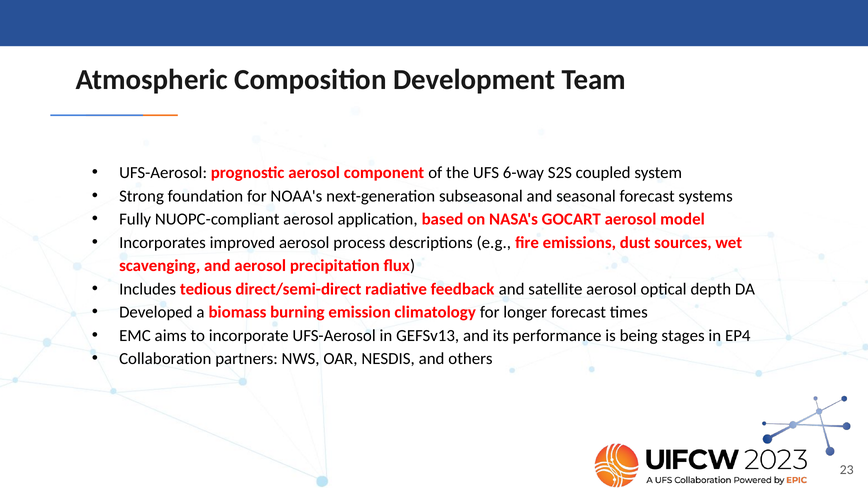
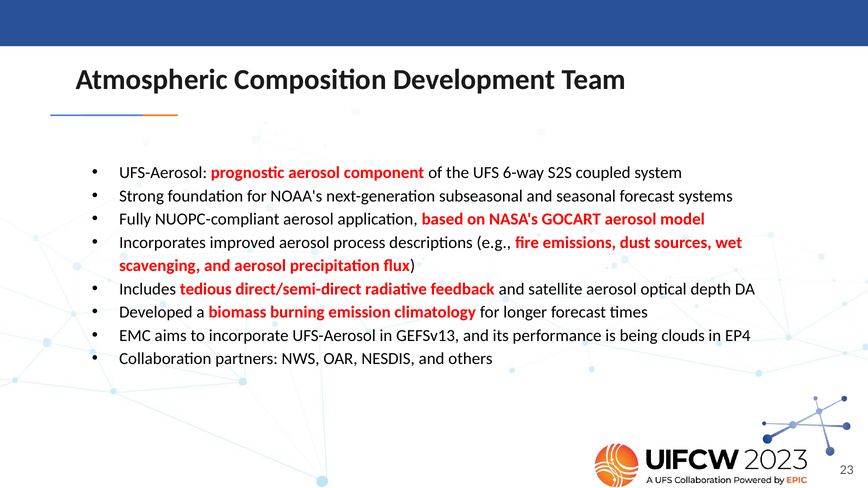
stages: stages -> clouds (683, 336)
